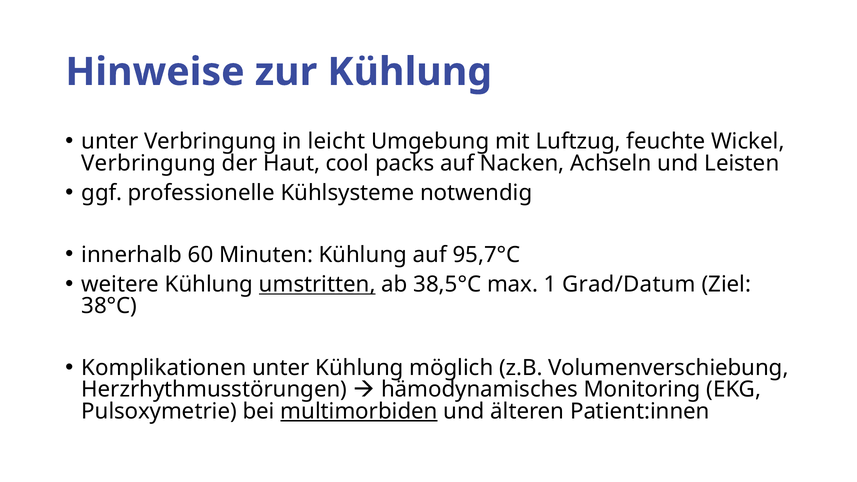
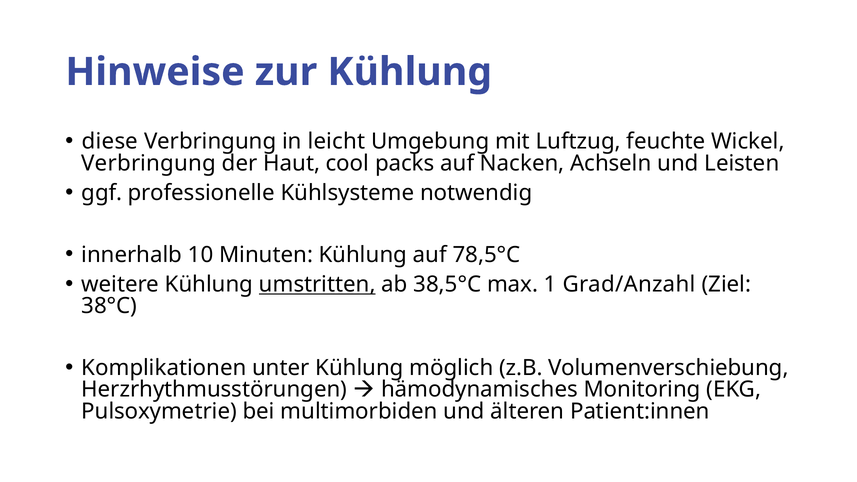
unter: unter -> diese (110, 142)
60: 60 -> 10 (201, 255)
95,7°C: 95,7°C -> 78,5°C (486, 255)
Grad/Datum: Grad/Datum -> Grad/Anzahl (629, 284)
multimorbiden underline: present -> none (359, 411)
